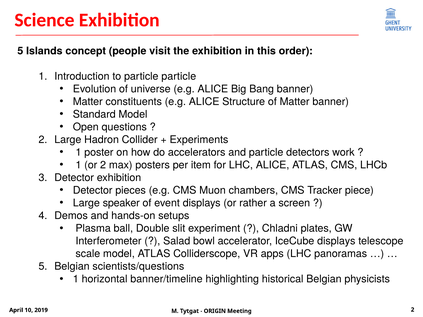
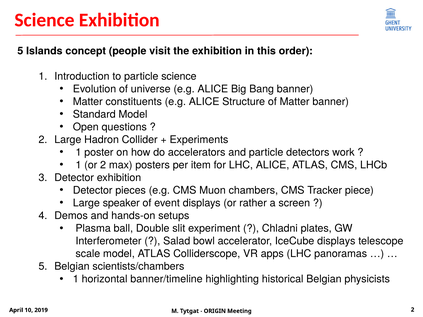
particle particle: particle -> science (179, 76)
scientists/questions: scientists/questions -> scientists/chambers (138, 267)
